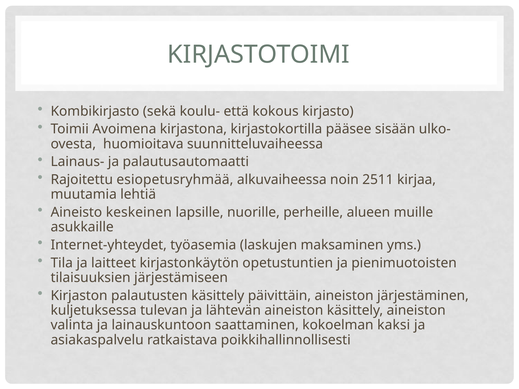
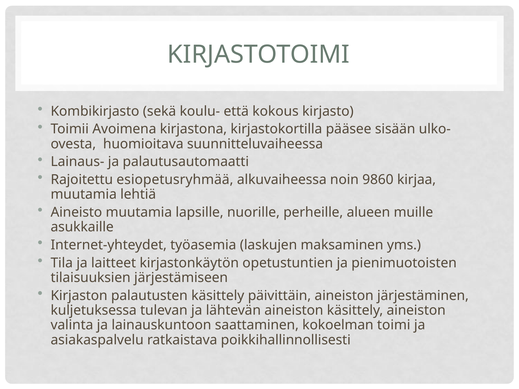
2511: 2511 -> 9860 (378, 180)
Aineisto keskeinen: keskeinen -> muutamia (139, 212)
kaksi: kaksi -> toimi (394, 325)
